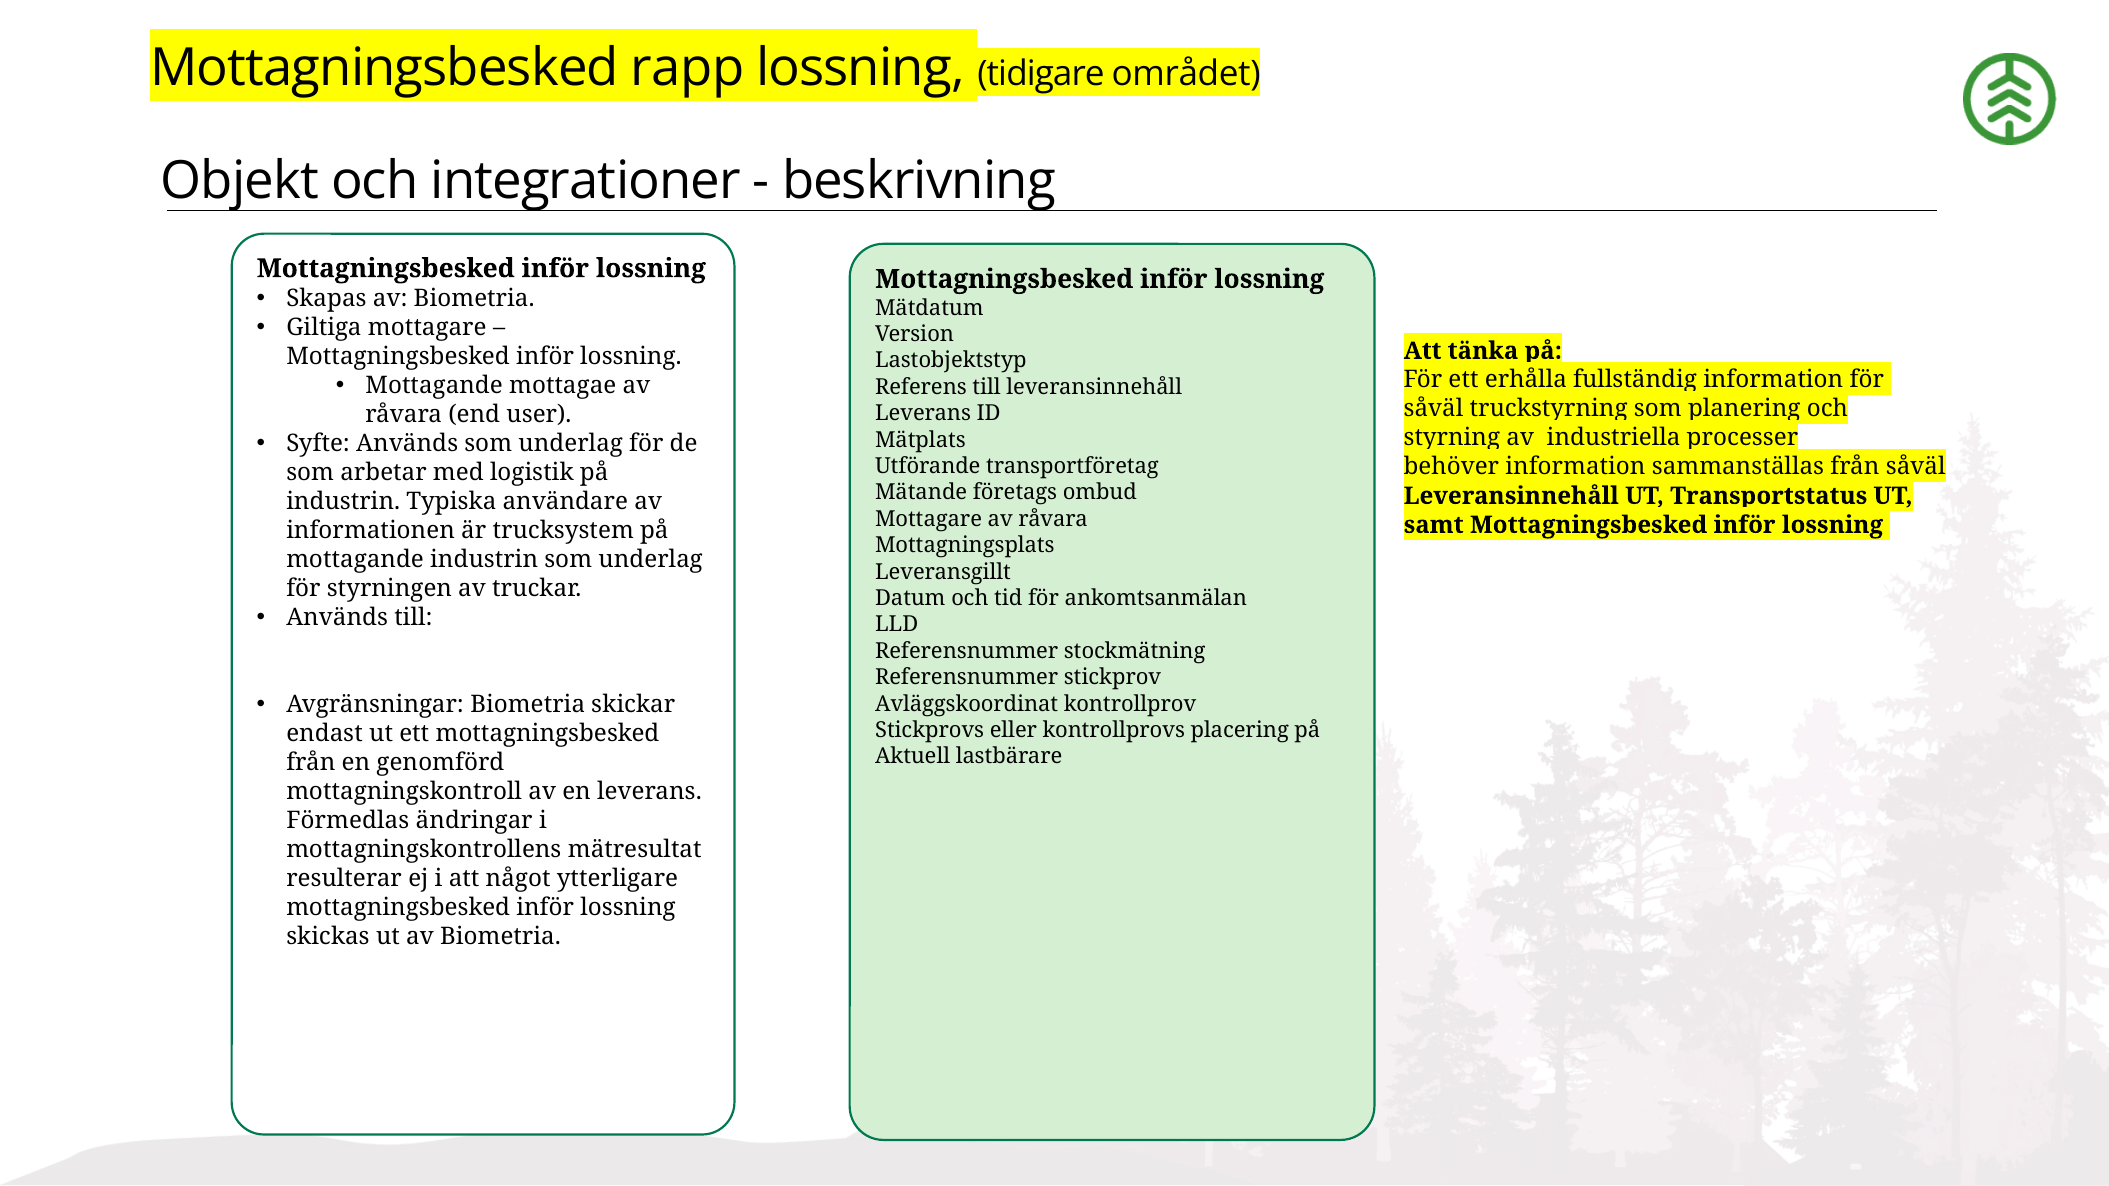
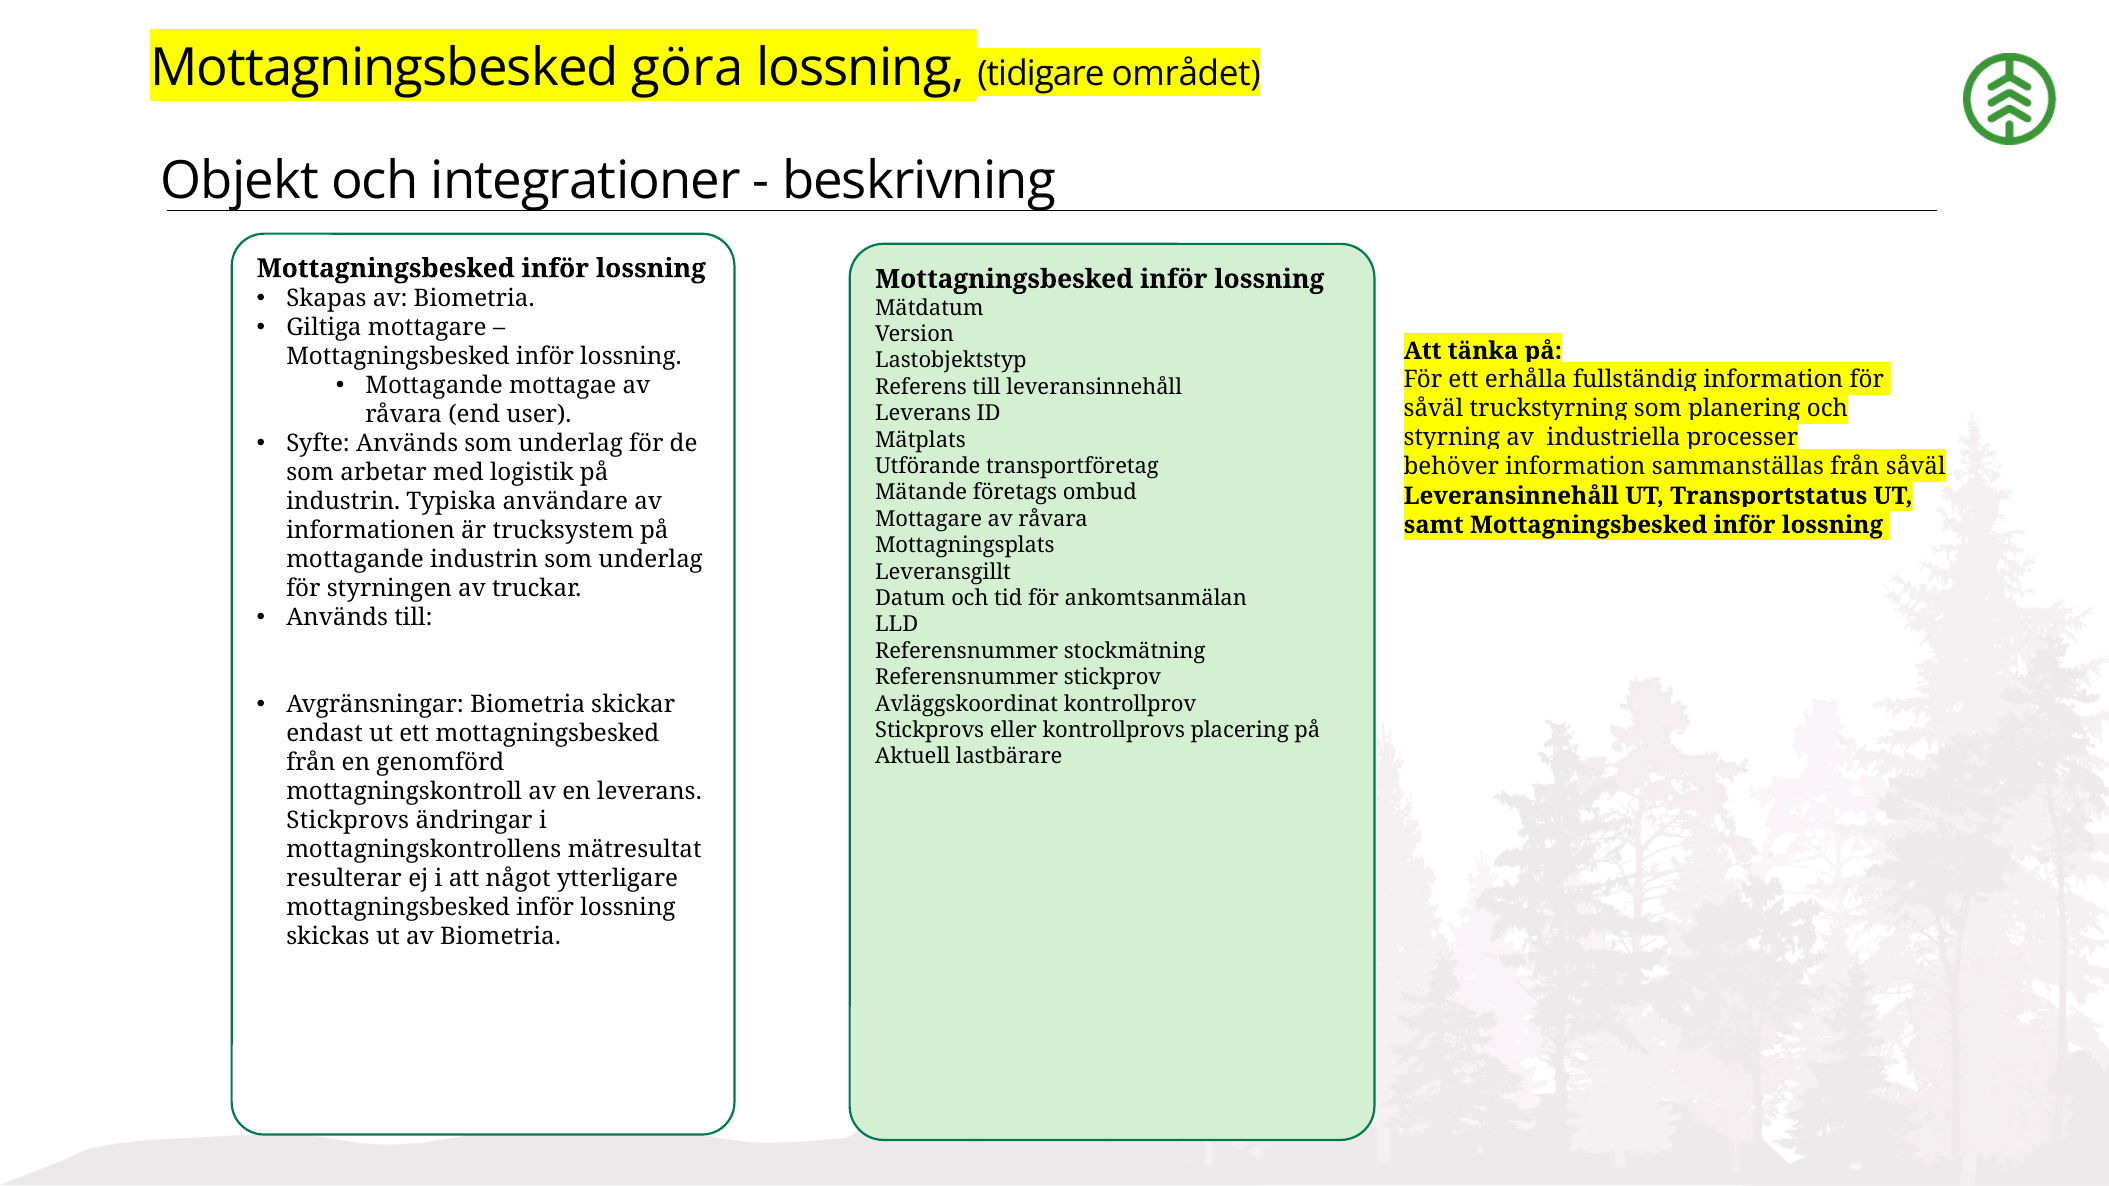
rapp: rapp -> göra (687, 68)
Förmedlas: Förmedlas -> Stickprovs (348, 821)
